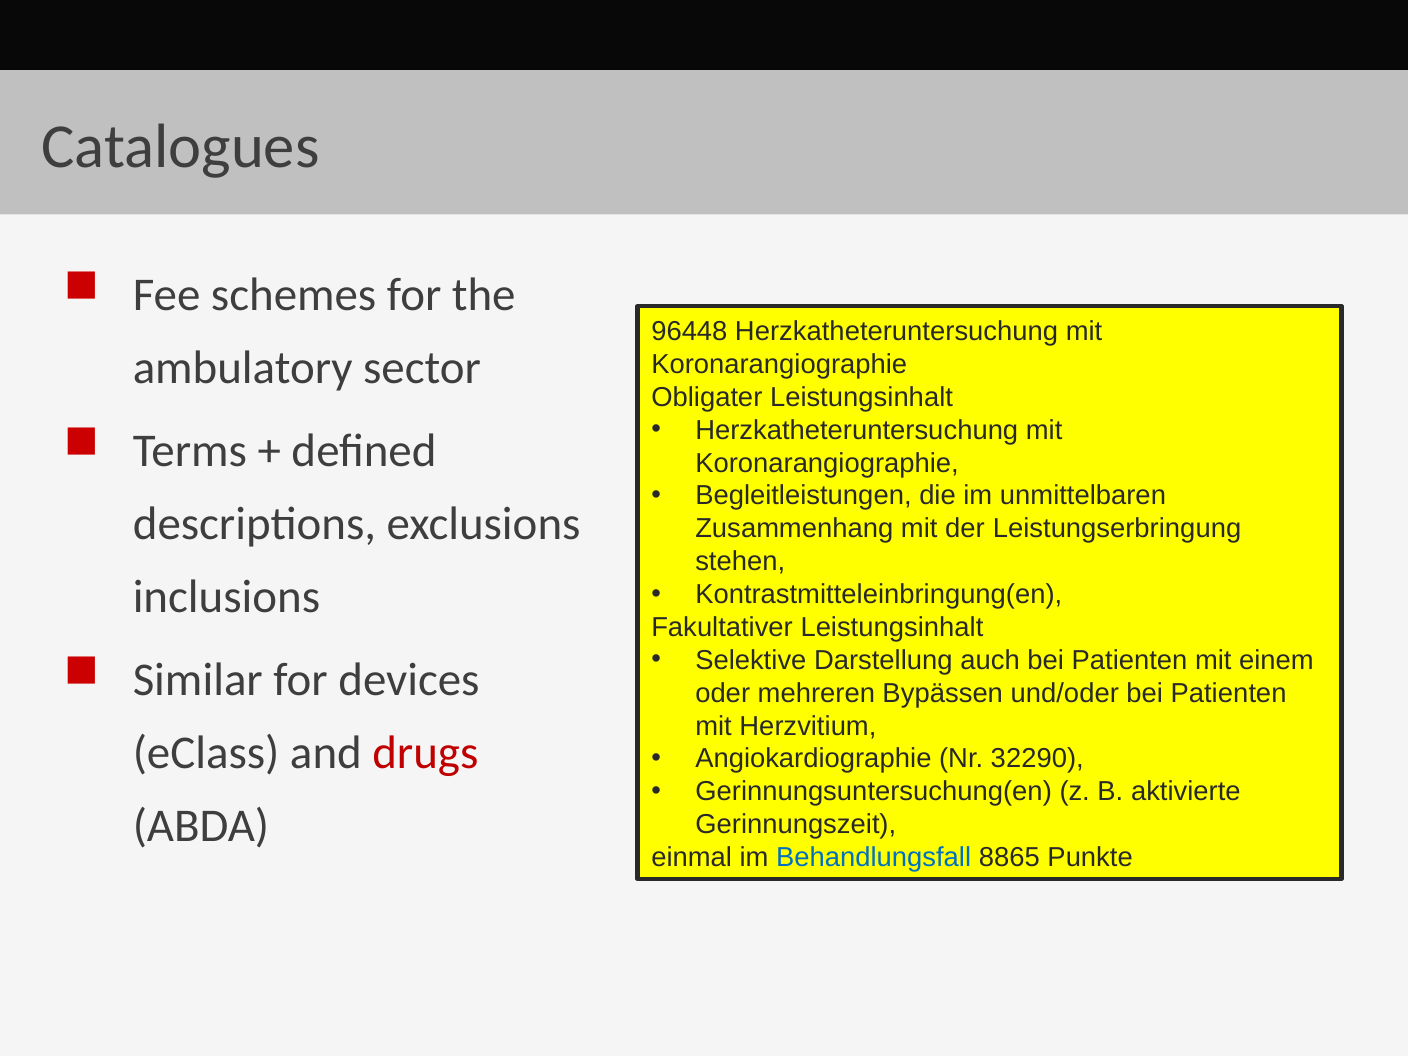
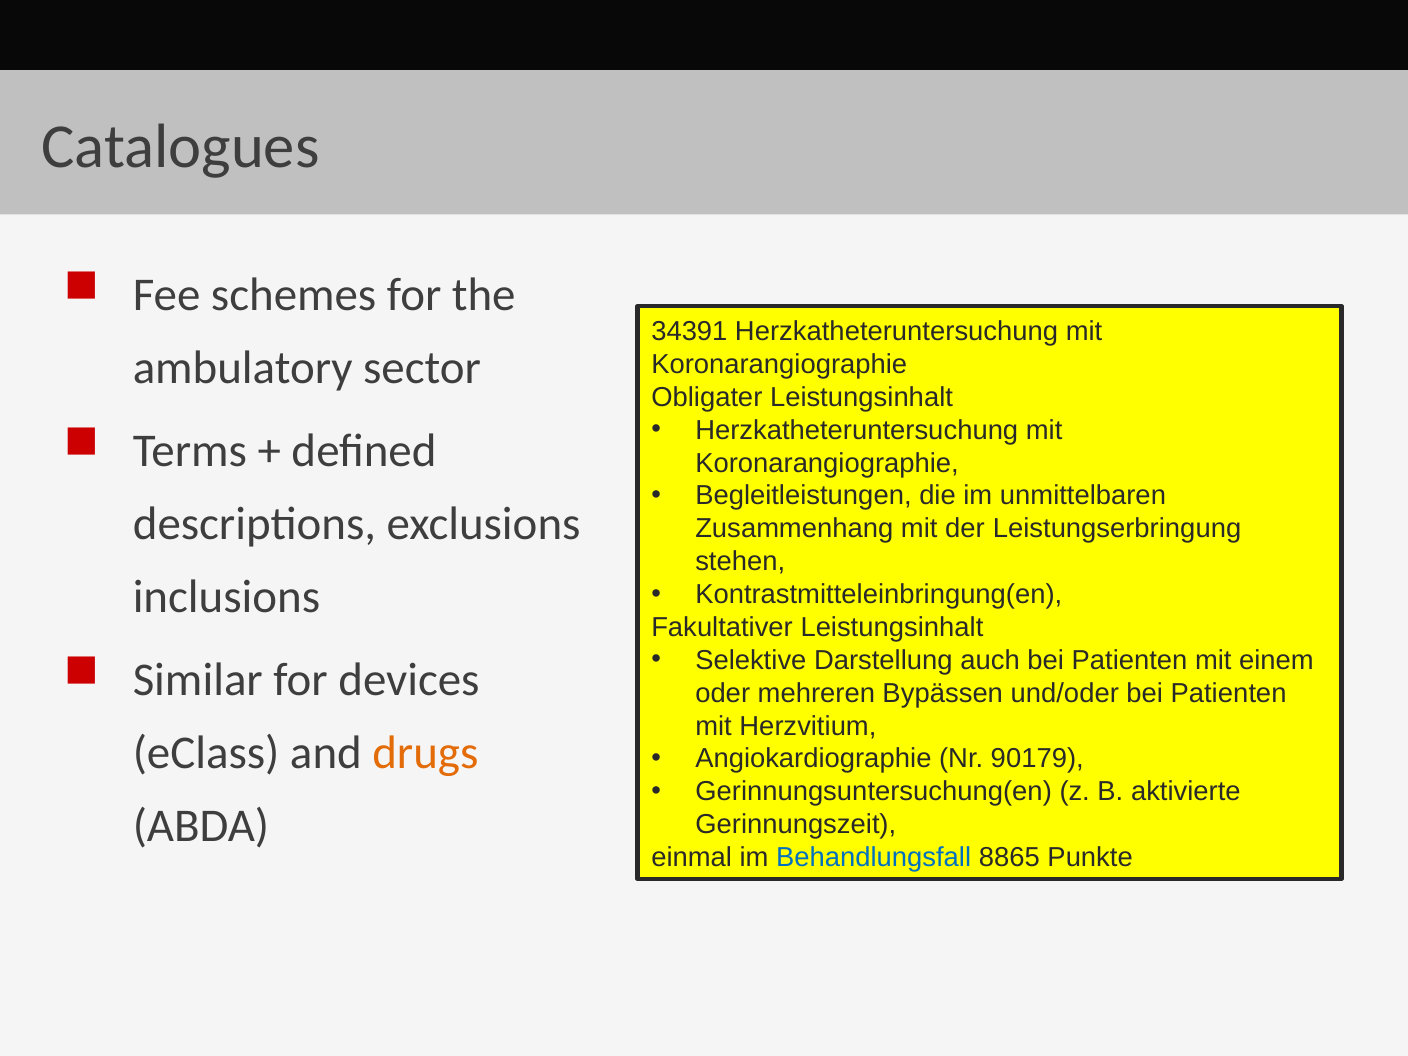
96448: 96448 -> 34391 (689, 332)
drugs colour: red -> orange (425, 753)
32290: 32290 -> 90179 (1037, 759)
